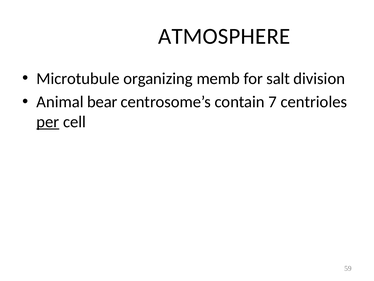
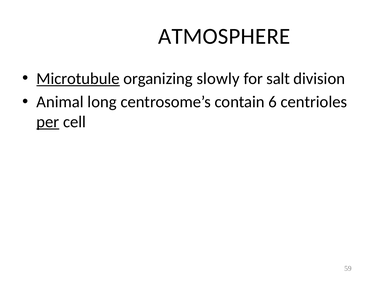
Microtubule underline: none -> present (78, 78)
memb: memb -> slowly (218, 78)
bear: bear -> long (102, 102)
7: 7 -> 6 (273, 102)
